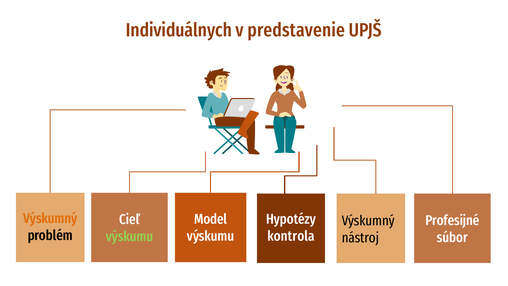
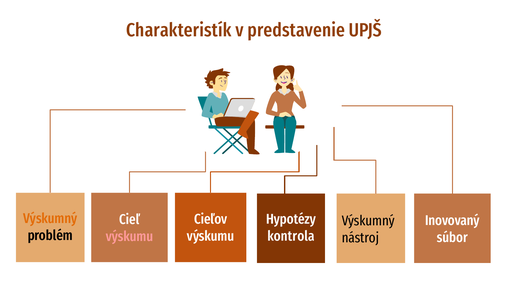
Individuálnych: Individuálnych -> Charakteristík (179, 30)
Model: Model -> Cieľov (211, 219)
Profesijné: Profesijné -> Inovovaný (452, 220)
výskumu colour: light green -> pink (130, 236)
